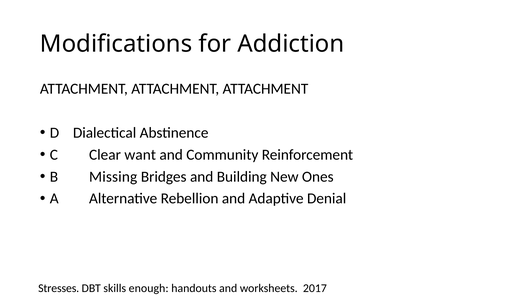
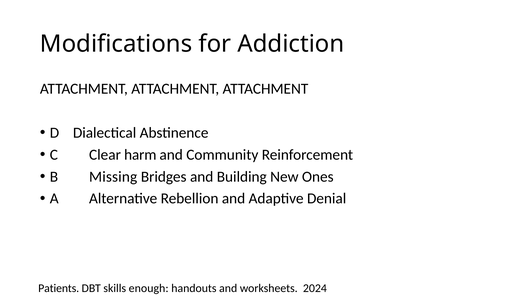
want: want -> harm (140, 155)
Stresses: Stresses -> Patients (59, 288)
2017: 2017 -> 2024 (315, 288)
